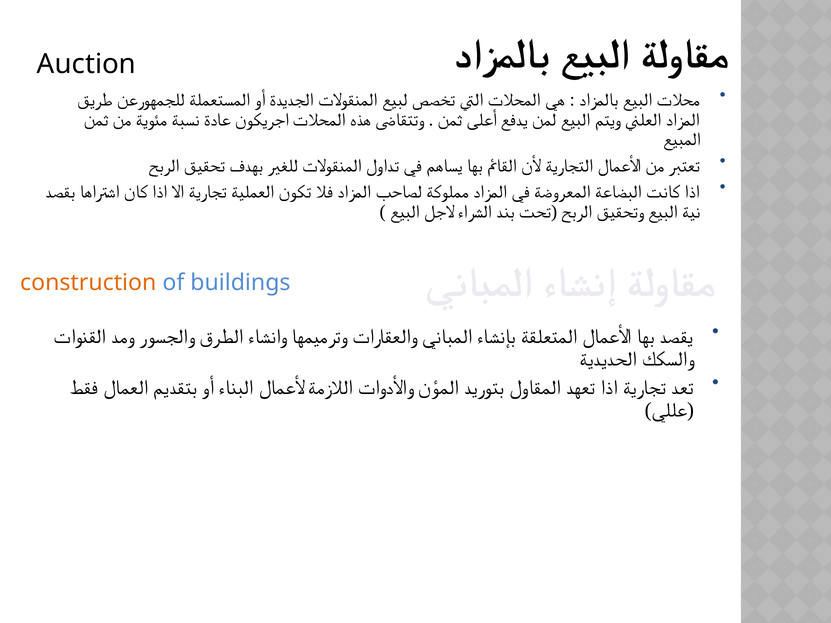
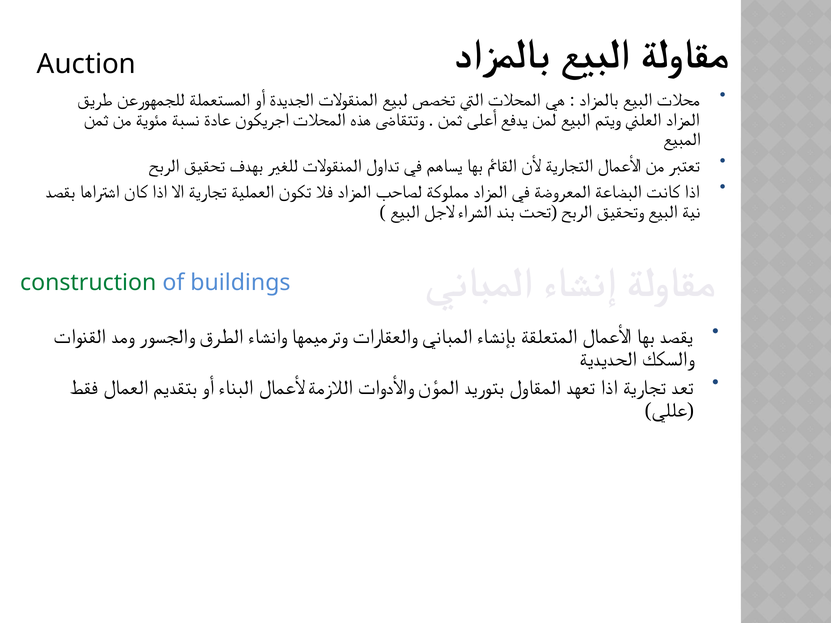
construction colour: orange -> green (88, 283)
